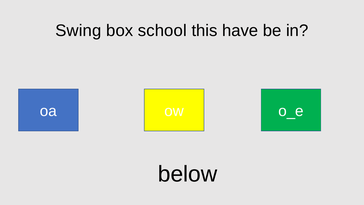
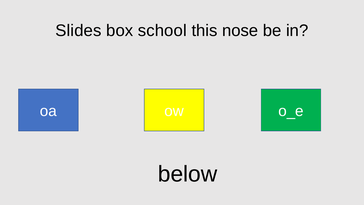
Swing: Swing -> Slides (78, 31)
have: have -> nose (240, 31)
